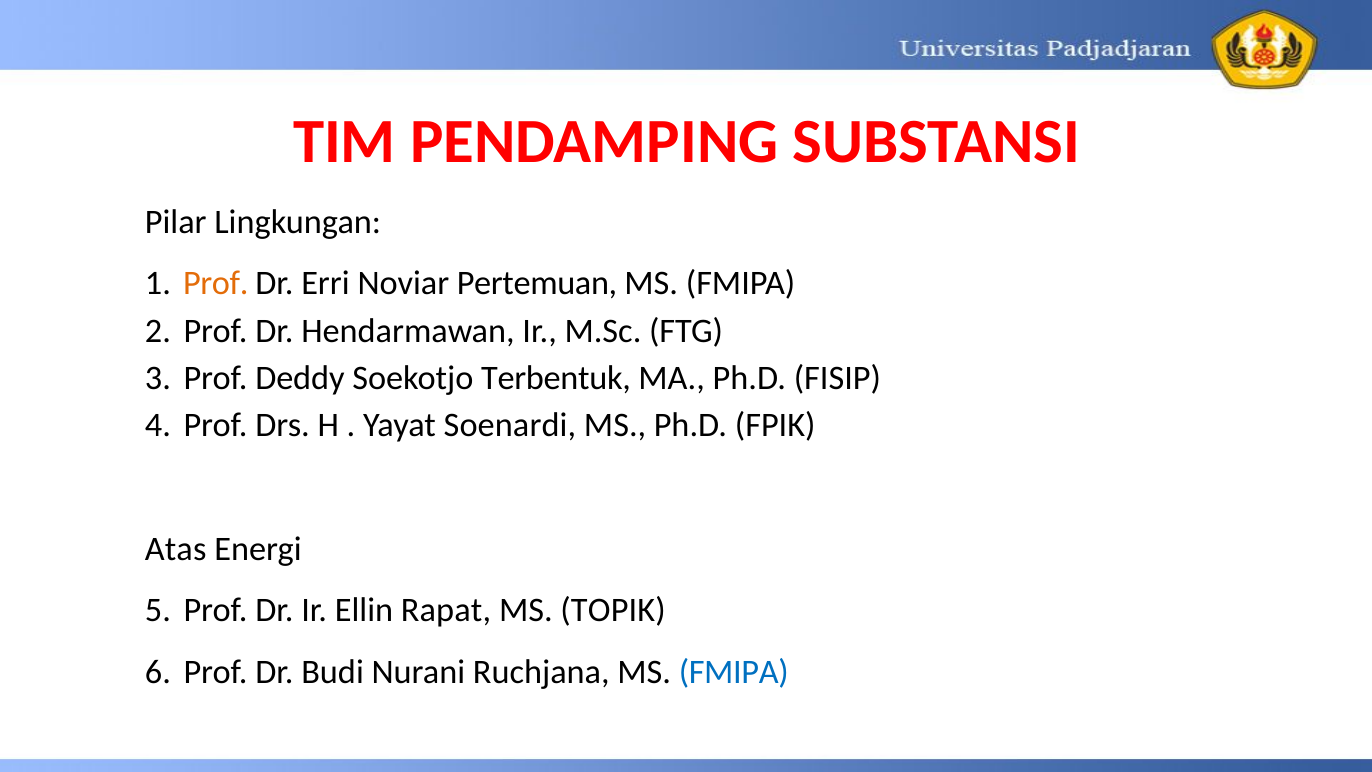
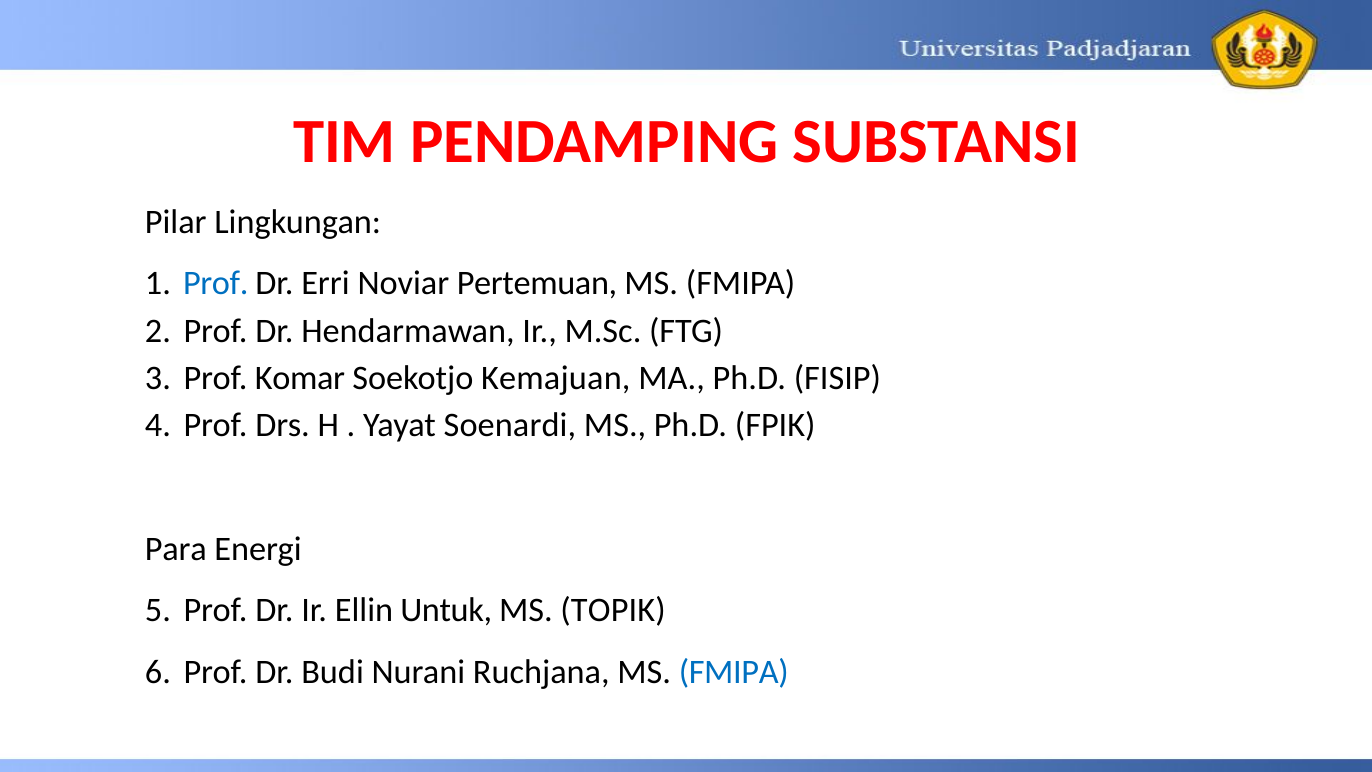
Prof colour: orange -> blue (216, 283)
Deddy: Deddy -> Komar (300, 378)
Terbentuk: Terbentuk -> Kemajuan (556, 378)
Atas: Atas -> Para (176, 549)
Rapat: Rapat -> Untuk (446, 610)
